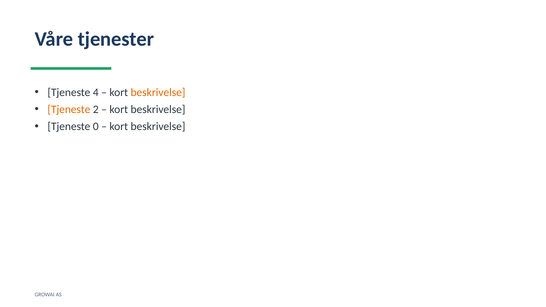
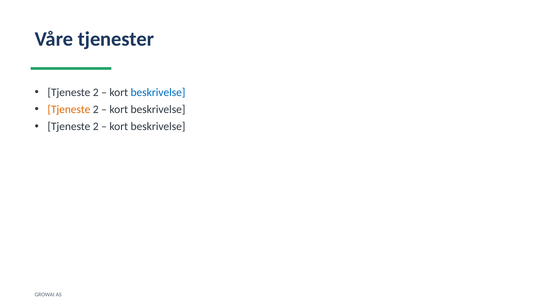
4: 4 -> 2 (96, 92)
beskrivelse colour: orange -> blue (158, 92)
0: 0 -> 2 (96, 127)
